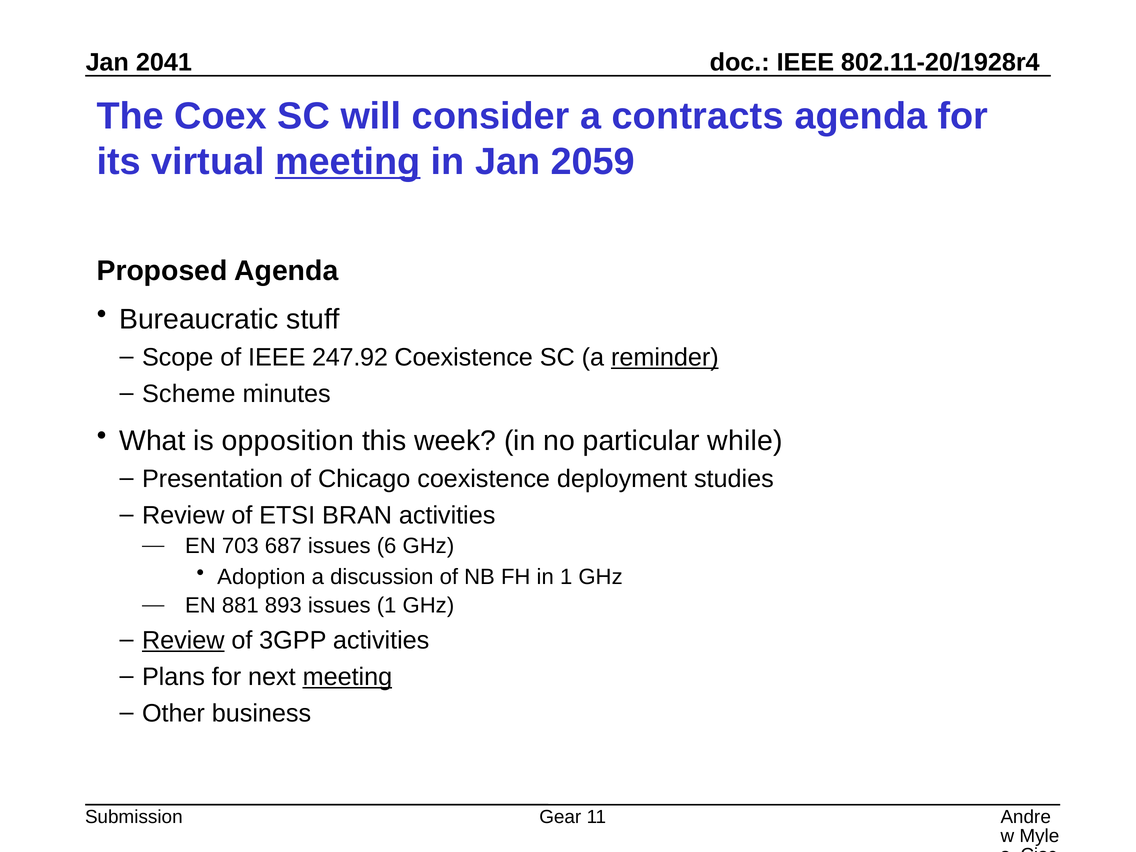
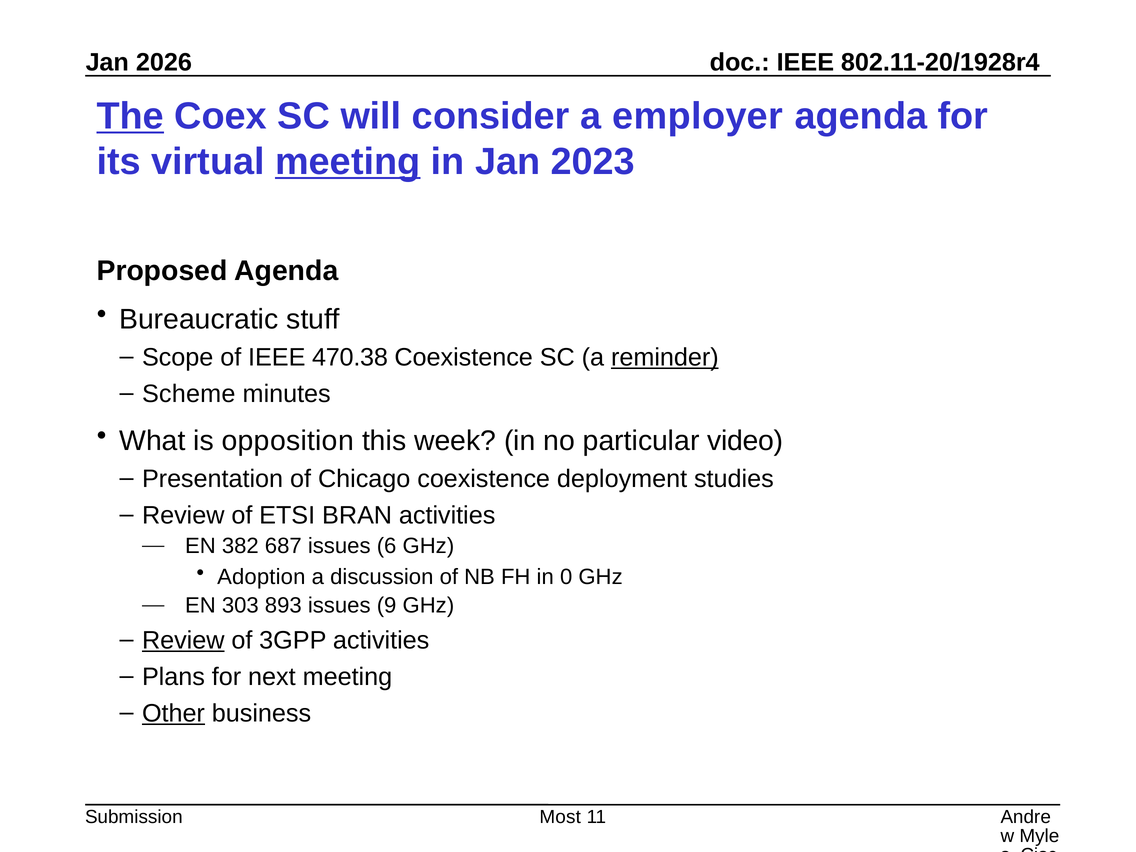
2041: 2041 -> 2026 (164, 62)
The underline: none -> present (130, 116)
contracts: contracts -> employer (698, 116)
2059: 2059 -> 2023 (593, 162)
247.92: 247.92 -> 470.38 (350, 357)
while: while -> video (745, 441)
703: 703 -> 382 (240, 546)
in 1: 1 -> 0 (566, 577)
881: 881 -> 303 (240, 606)
issues 1: 1 -> 9 (387, 606)
meeting underline: present -> none (347, 677)
Other underline: none -> present (173, 714)
Gear: Gear -> Most (560, 817)
